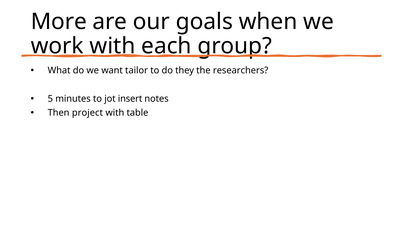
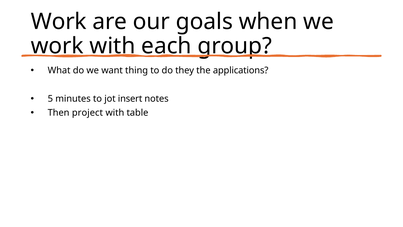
More: More -> Work (59, 22)
tailor: tailor -> thing (137, 70)
researchers: researchers -> applications (241, 70)
